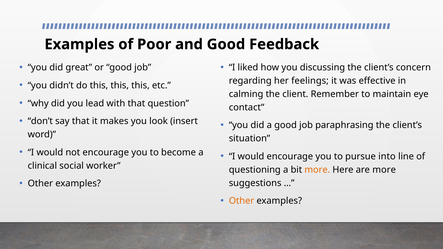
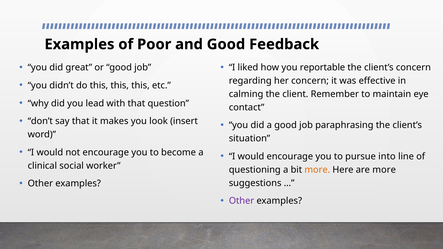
discussing: discussing -> reportable (323, 68)
her feelings: feelings -> concern (310, 81)
Other colour: orange -> purple (241, 201)
